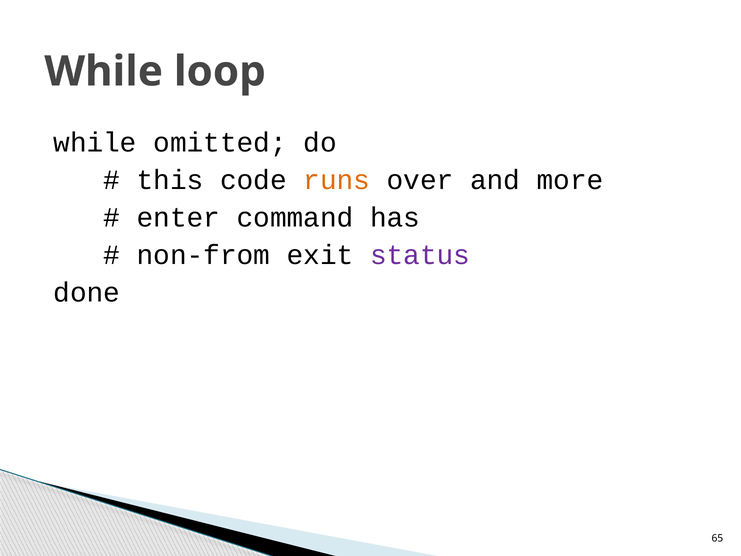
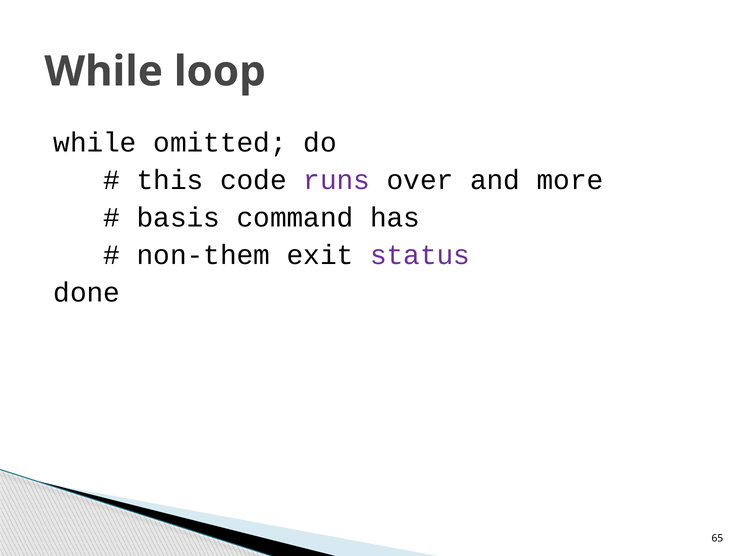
runs colour: orange -> purple (337, 180)
enter: enter -> basis (178, 217)
non-from: non-from -> non-them (203, 255)
